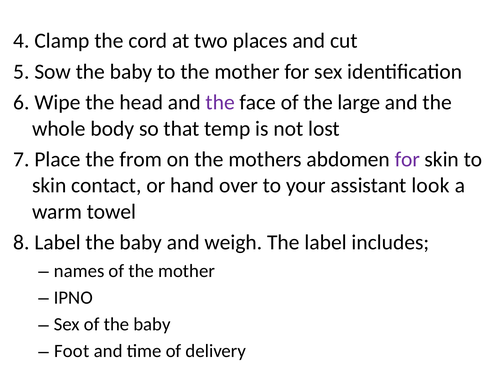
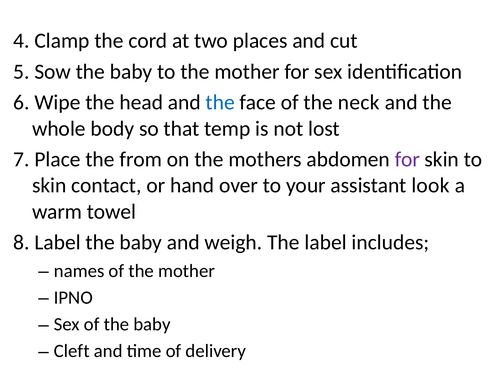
the colour: purple -> blue (220, 102)
large: large -> neck (359, 102)
Foot: Foot -> Cleft (72, 351)
